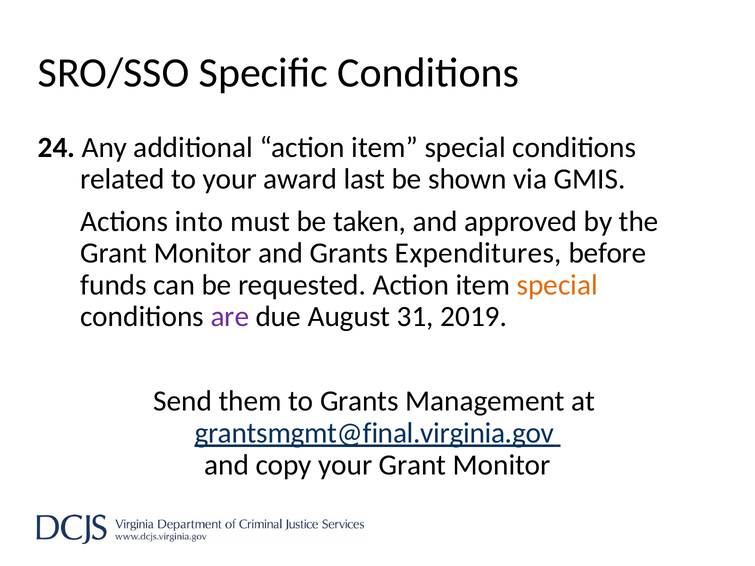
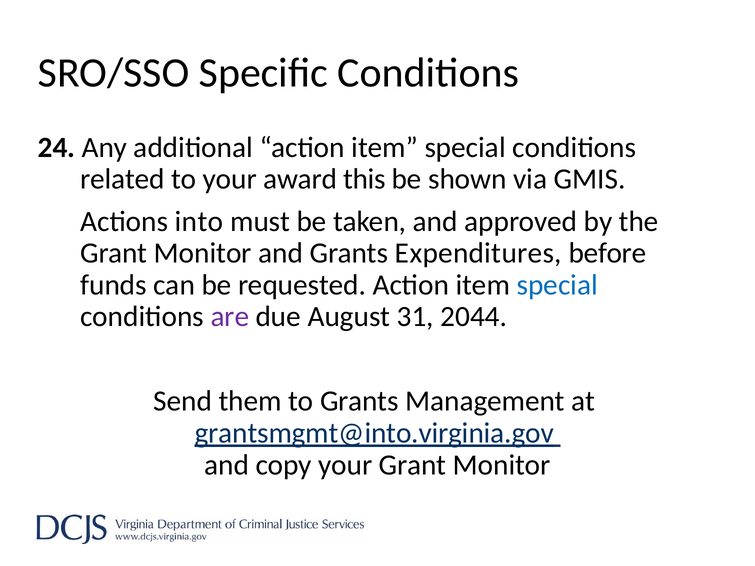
last: last -> this (365, 179)
special colour: orange -> blue (557, 285)
2019: 2019 -> 2044 (474, 317)
grantsmgmt@final.virginia.gov: grantsmgmt@final.virginia.gov -> grantsmgmt@into.virginia.gov (374, 433)
